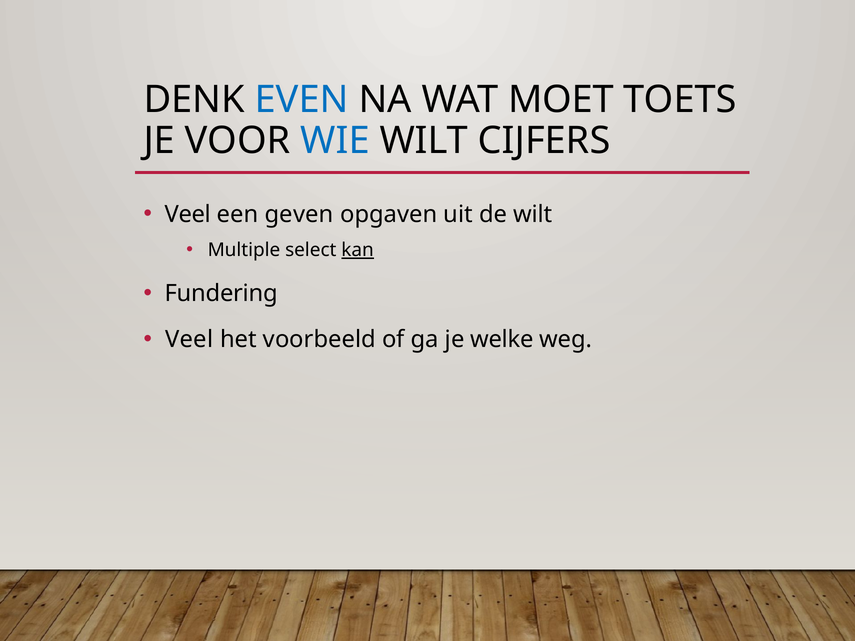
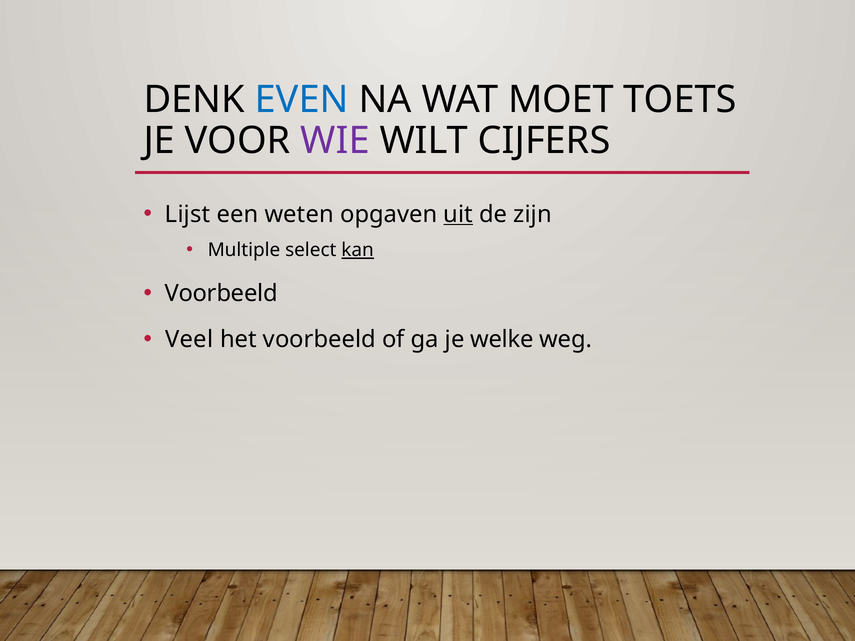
WIE colour: blue -> purple (335, 141)
Veel: Veel -> Lijst (188, 214)
geven: geven -> weten (299, 214)
uit underline: none -> present (458, 214)
de wilt: wilt -> zijn (533, 214)
Fundering: Fundering -> Voorbeeld (221, 294)
